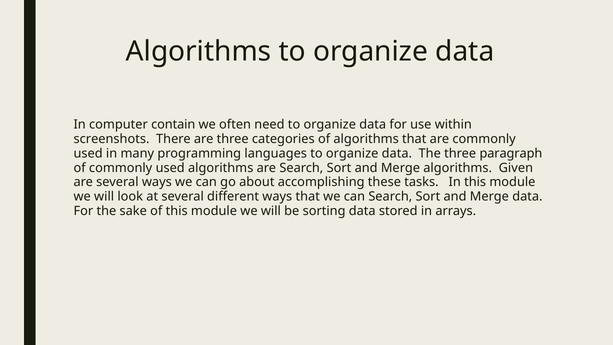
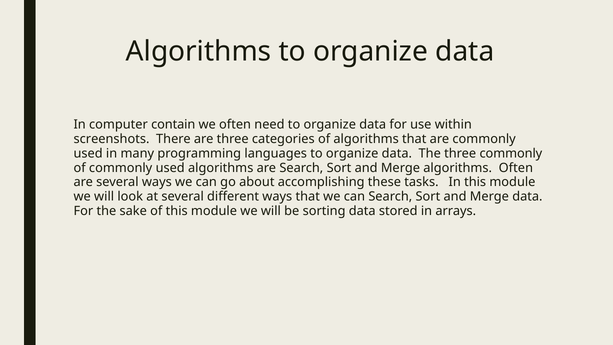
three paragraph: paragraph -> commonly (511, 153)
algorithms Given: Given -> Often (516, 168)
